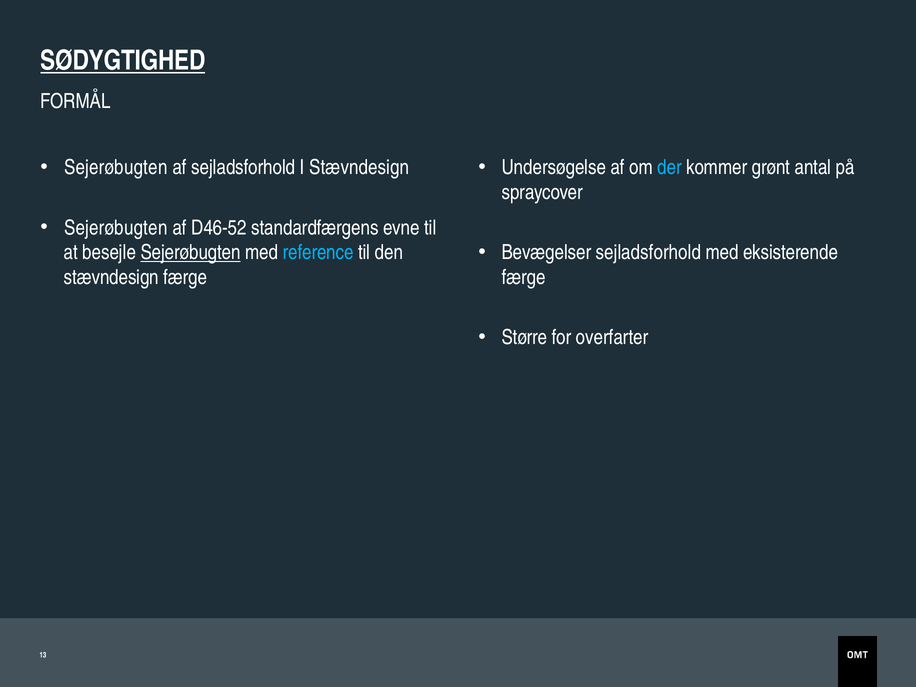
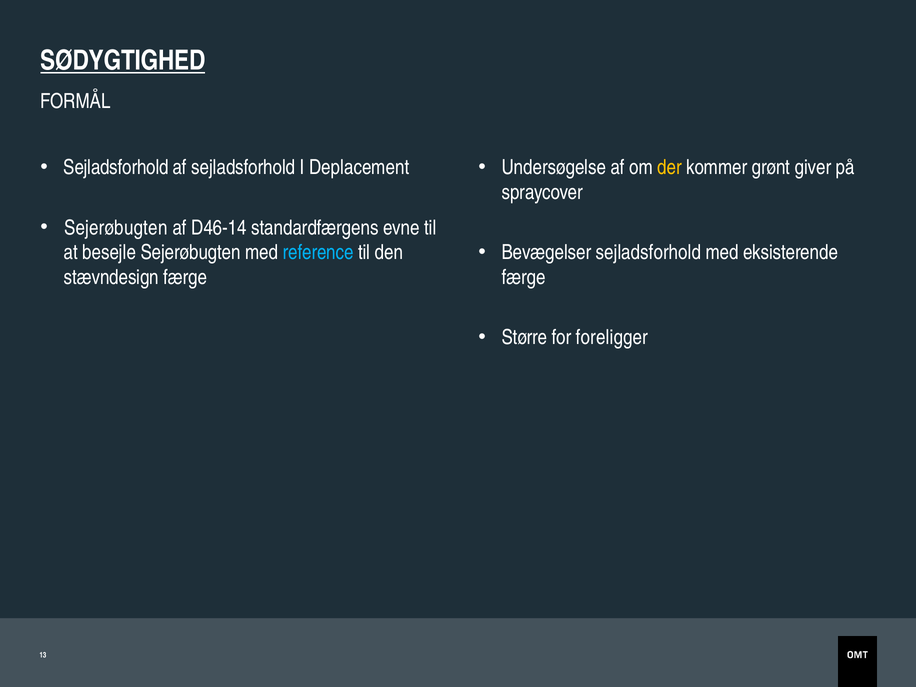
Sejerøbugten: Sejerøbugten -> Sejladsforhold (116, 168)
I Stævndesign: Stævndesign -> Deplacement (359, 168)
der colour: light blue -> yellow (670, 168)
antal: antal -> giver (813, 168)
D46-52: D46-52 -> D46-14 (219, 228)
Sejerøbugten underline: present -> none (191, 253)
overfarter: overfarter -> foreligger (612, 338)
